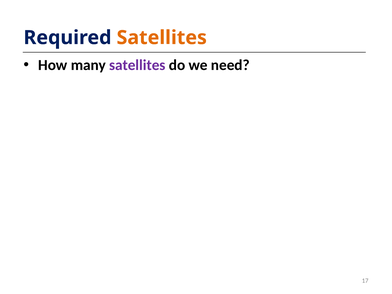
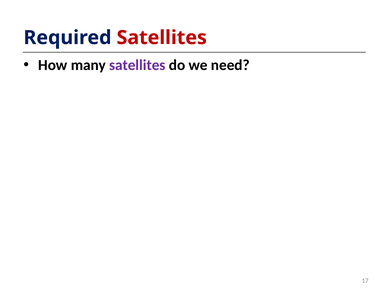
Satellites colour: orange -> red (162, 38)
